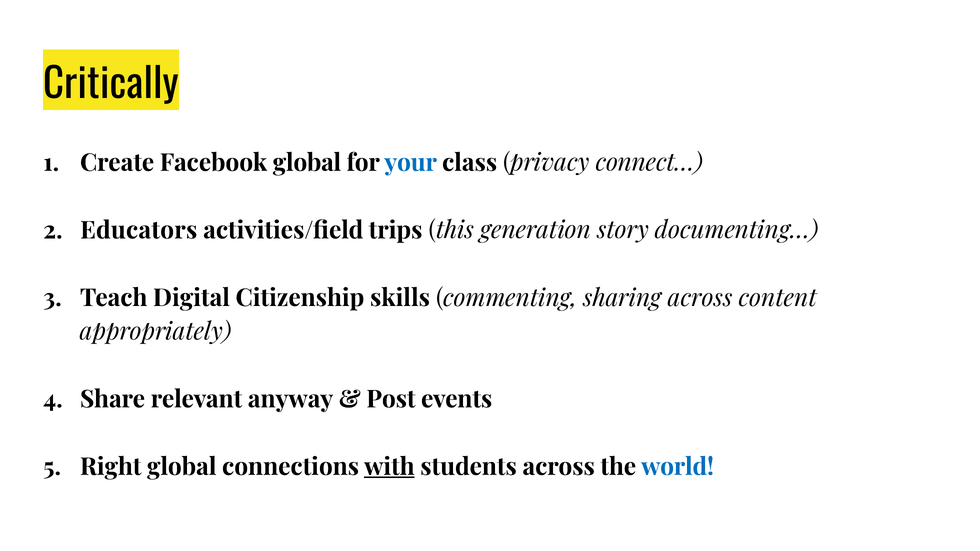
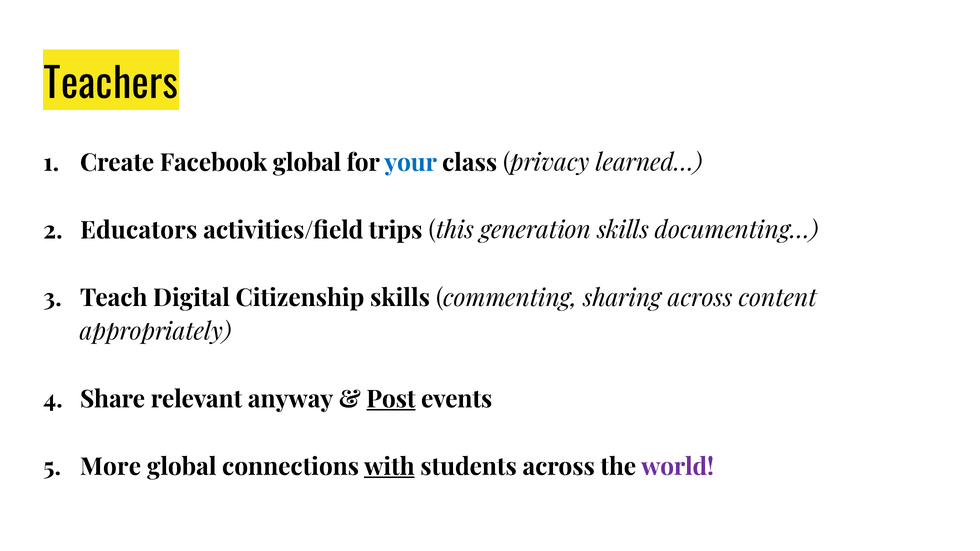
Critically: Critically -> Teachers (111, 85)
connect…: connect… -> learned… (649, 163)
generation story: story -> skills (623, 230)
Post underline: none -> present (391, 399)
Right: Right -> More (111, 467)
world colour: blue -> purple (678, 467)
